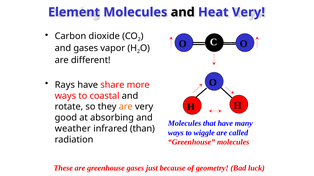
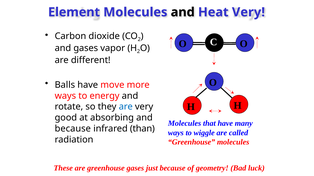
Rays: Rays -> Balls (65, 85)
share: share -> move (112, 85)
coastal: coastal -> energy (105, 96)
are colour: orange -> blue (126, 107)
weather: weather -> because (73, 129)
